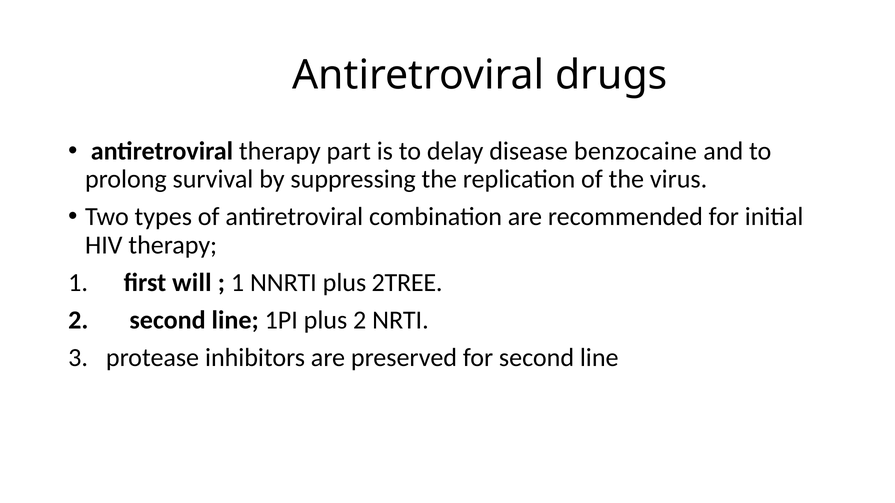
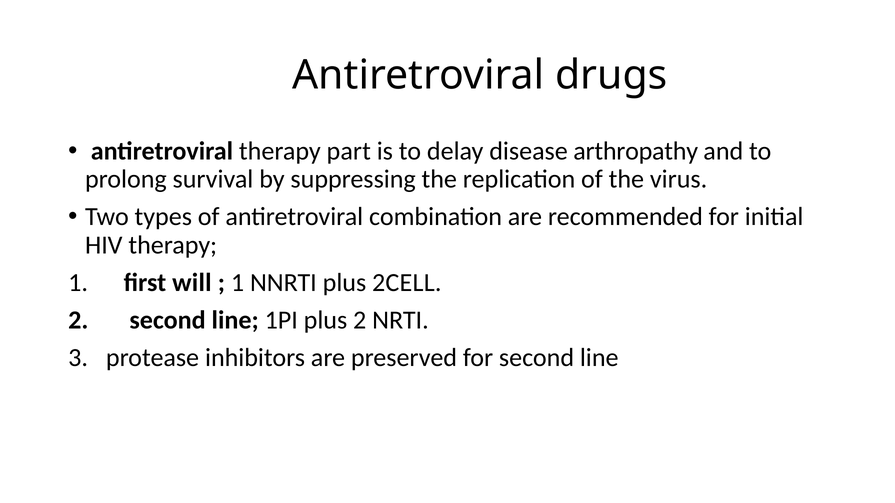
benzocaine: benzocaine -> arthropathy (636, 151)
2TREE: 2TREE -> 2CELL (407, 283)
